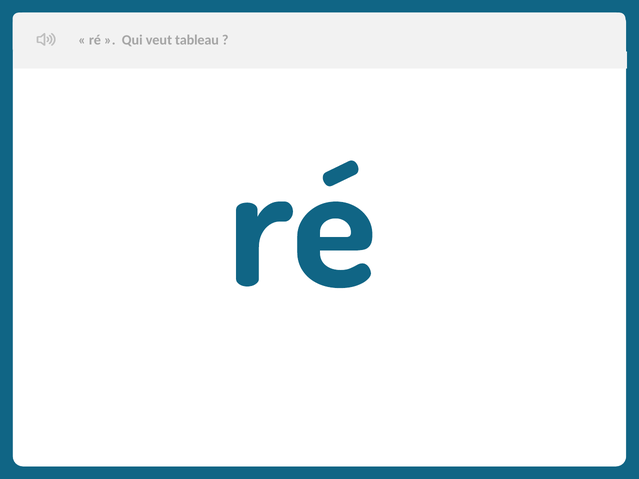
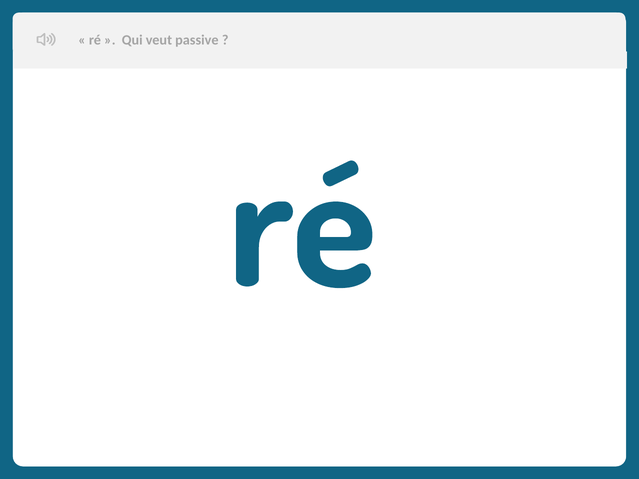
tableau: tableau -> passive (197, 40)
